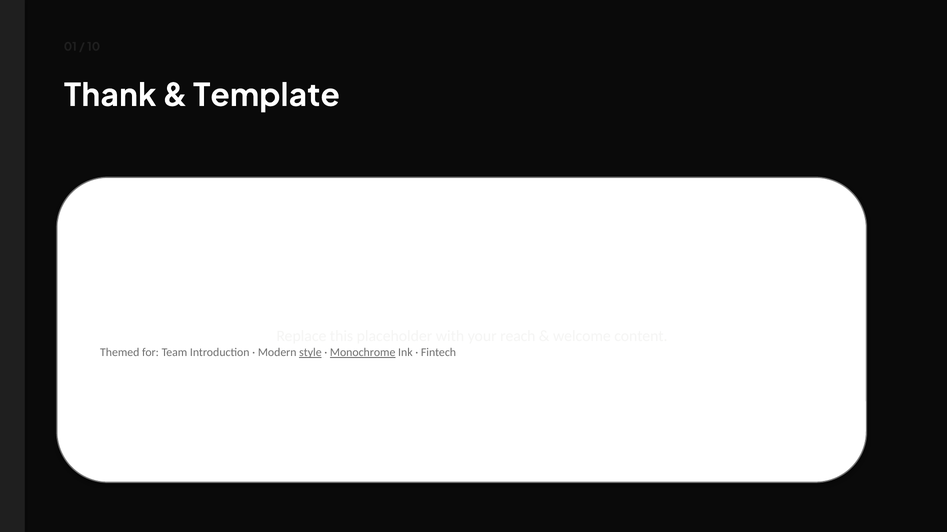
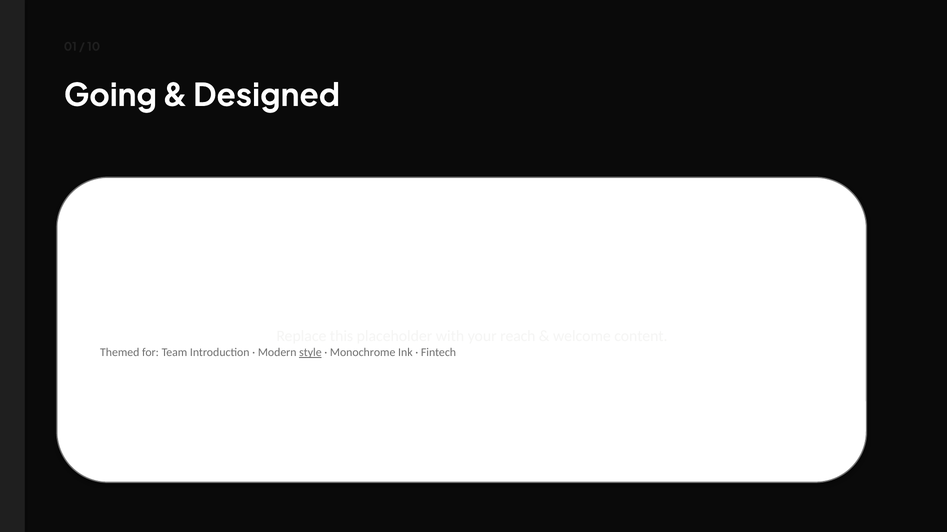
Thank: Thank -> Going (110, 96)
Template: Template -> Designed (267, 96)
Monochrome underline: present -> none (363, 353)
